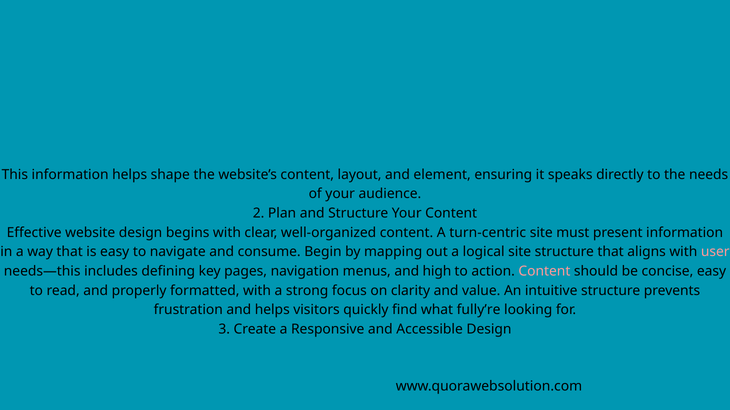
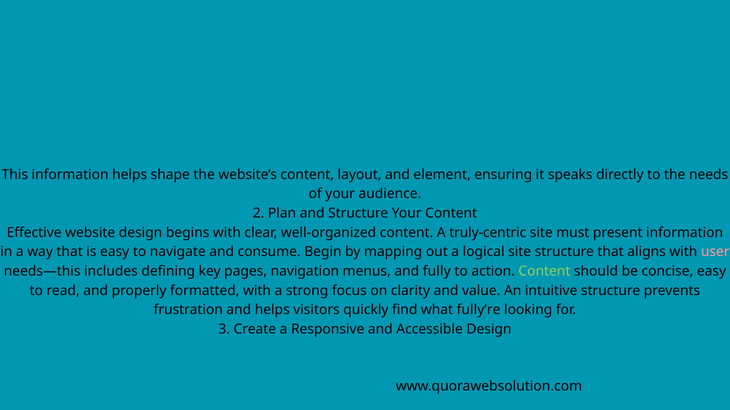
turn-centric: turn-centric -> truly-centric (488, 233)
high: high -> fully (437, 272)
Content colour: pink -> light green (544, 272)
